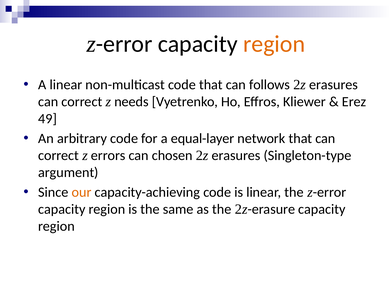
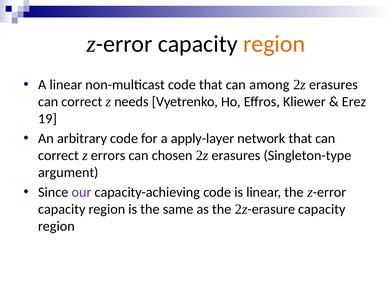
follows: follows -> among (269, 85)
49: 49 -> 19 (48, 119)
equal-layer: equal-layer -> apply-layer (203, 139)
our colour: orange -> purple (82, 192)
